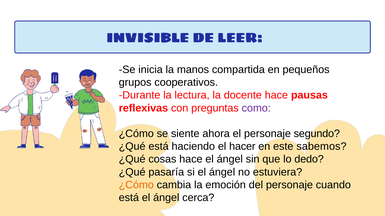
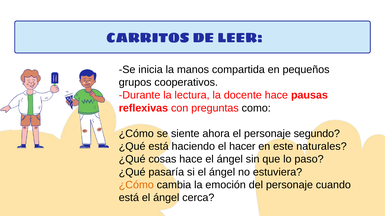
INVISIBLE: INVISIBLE -> CARRITOS (148, 38)
como colour: purple -> black (256, 108)
sabemos: sabemos -> naturales (322, 147)
dedo: dedo -> paso (309, 160)
